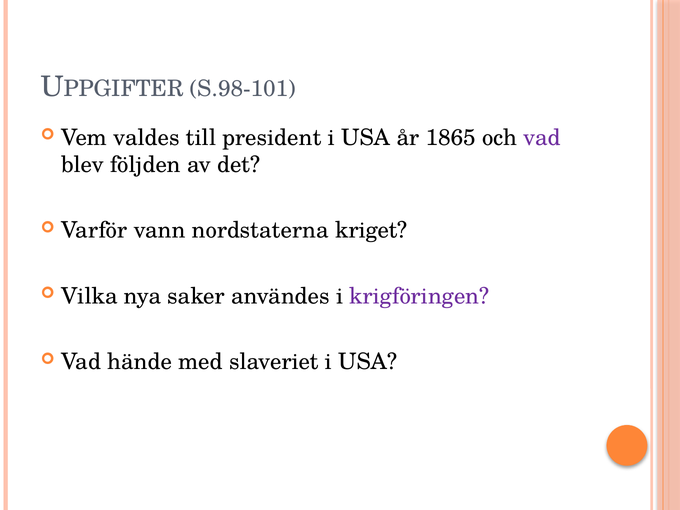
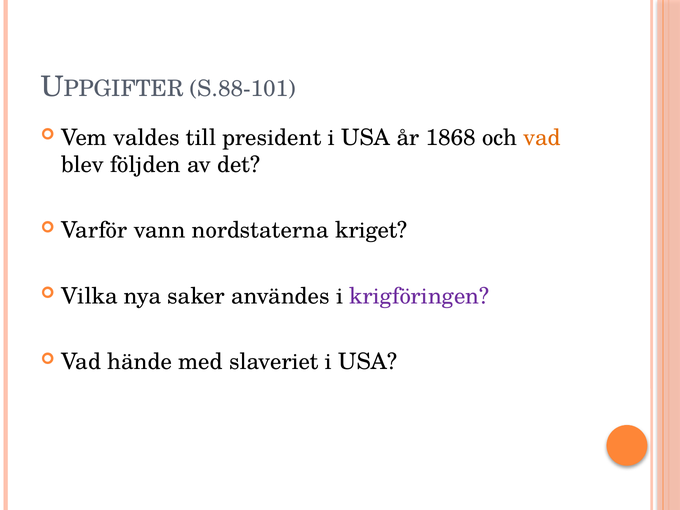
S.98-101: S.98-101 -> S.88-101 (243, 89)
1865: 1865 -> 1868 (451, 138)
vad colour: purple -> orange (542, 138)
